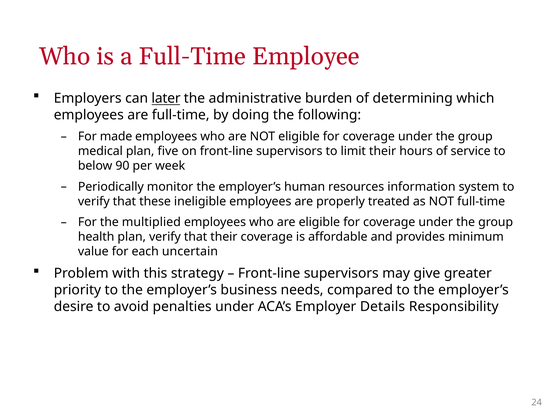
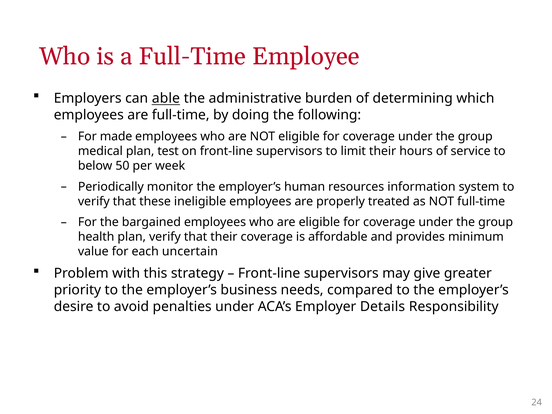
later: later -> able (166, 98)
five: five -> test (168, 151)
90: 90 -> 50 (122, 166)
multiplied: multiplied -> bargained (151, 222)
